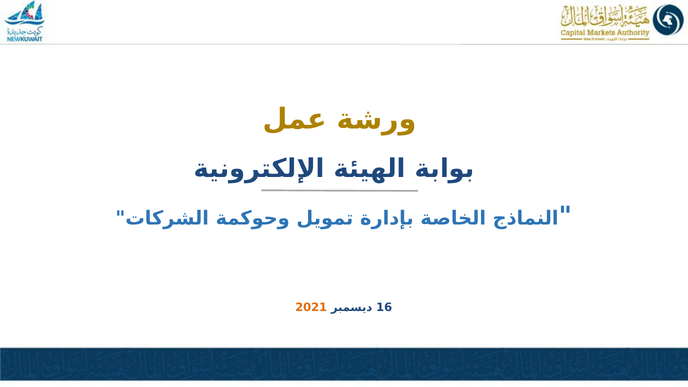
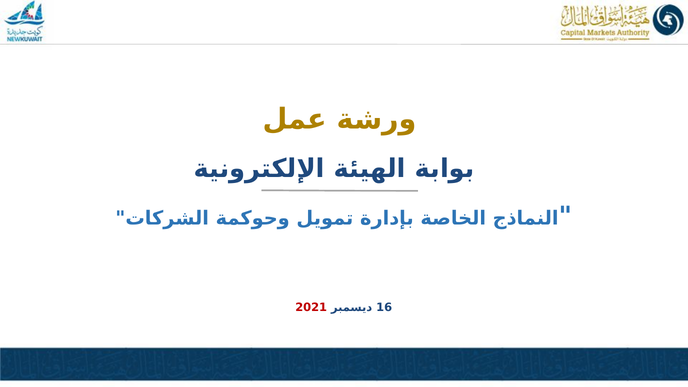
2021 colour: orange -> red (311, 308)
